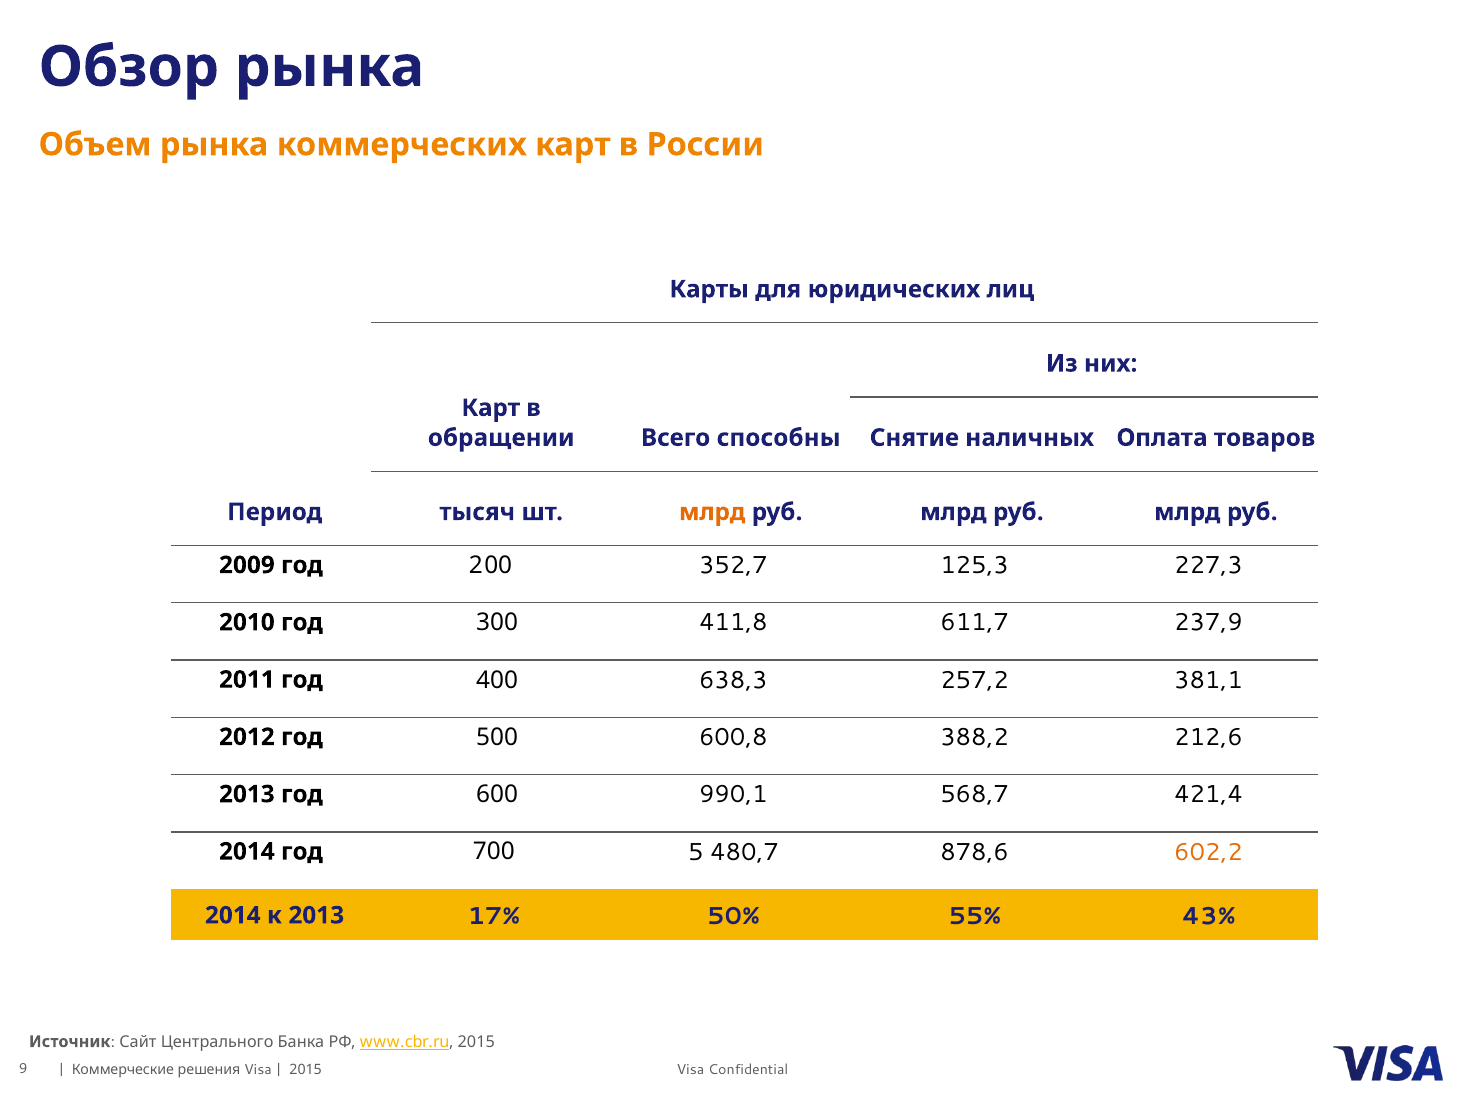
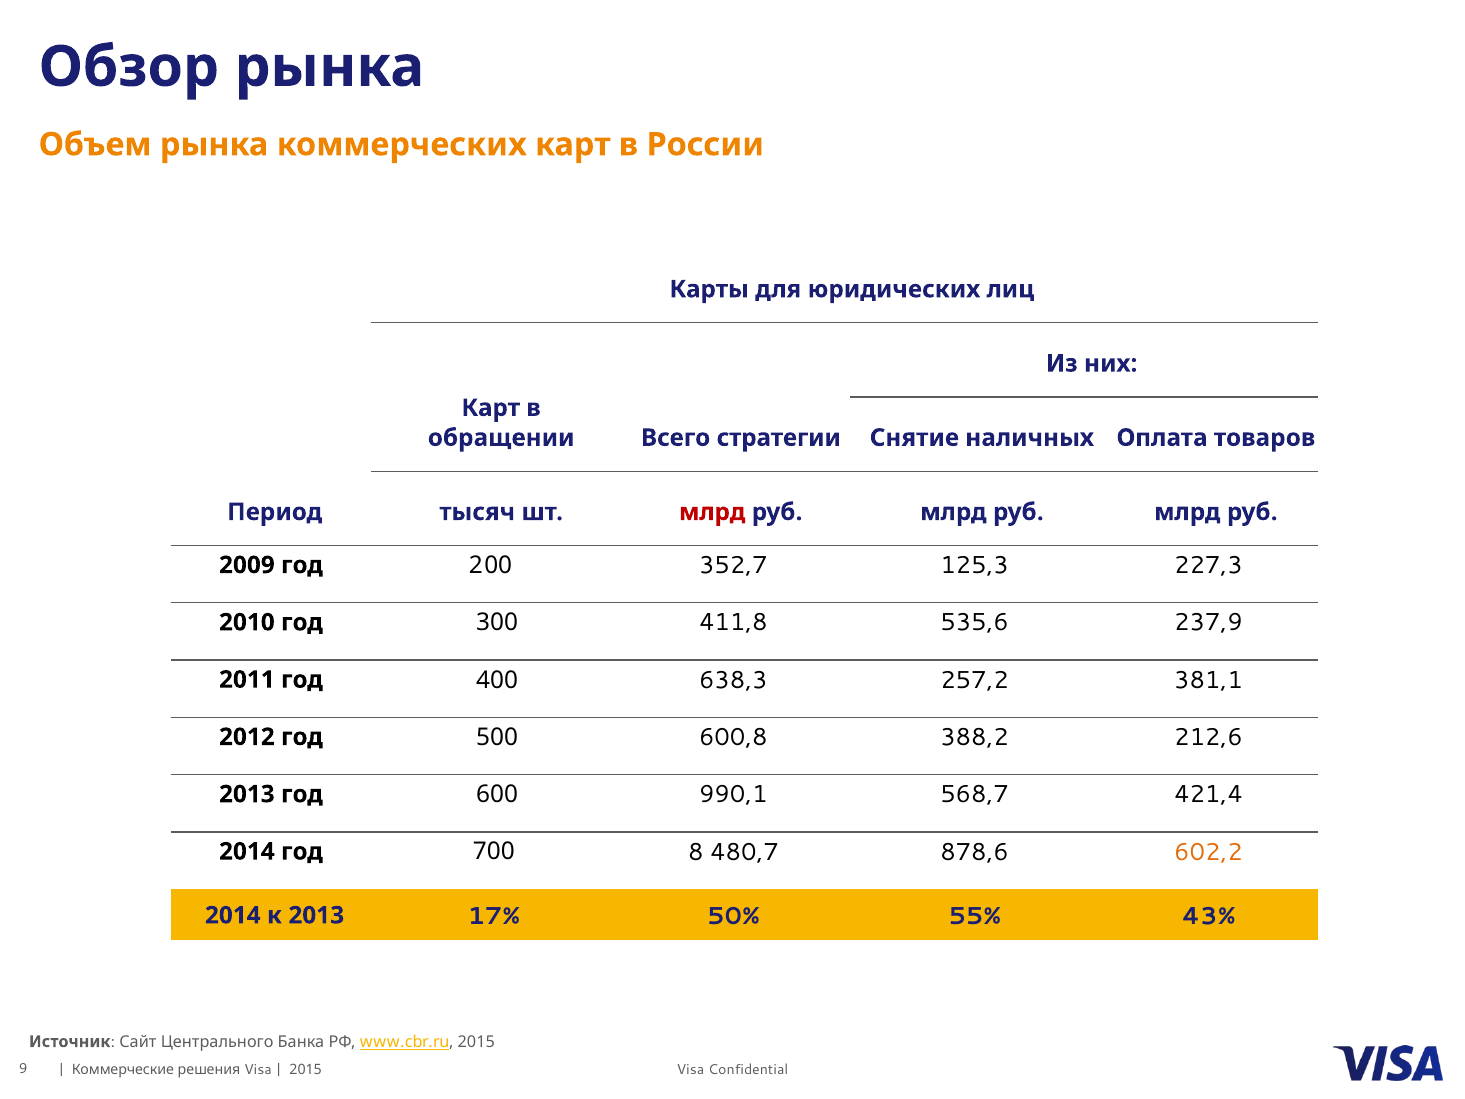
способны: способны -> стратегии (779, 438)
млрд colour: orange -> red (712, 512)
611,7: 611,7 -> 535,6 (975, 623)
5: 5 -> 8 (696, 852)
